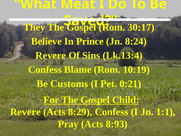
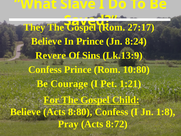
Meat: Meat -> Slave (78, 4)
30:17: 30:17 -> 27:17 (141, 27)
Lk.13:4: Lk.13:4 -> Lk.13:9 (123, 55)
Confess Blame: Blame -> Prince (78, 69)
10:19: 10:19 -> 10:80 (136, 69)
Customs: Customs -> Courage (69, 84)
0:21: 0:21 -> 1:21 (130, 84)
Revere: Revere -> Believe (25, 112)
8:29: 8:29 -> 8:80 (80, 112)
1:1: 1:1 -> 1:8 (166, 112)
8:93: 8:93 -> 8:72 (117, 124)
